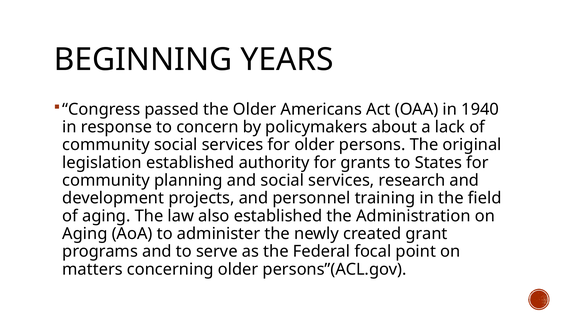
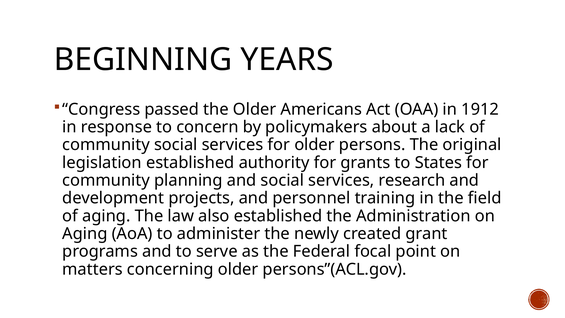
1940: 1940 -> 1912 (480, 109)
